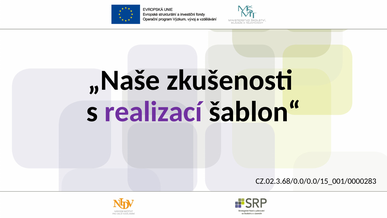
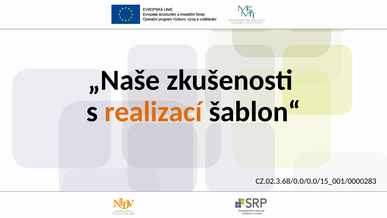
realizací colour: purple -> orange (153, 112)
